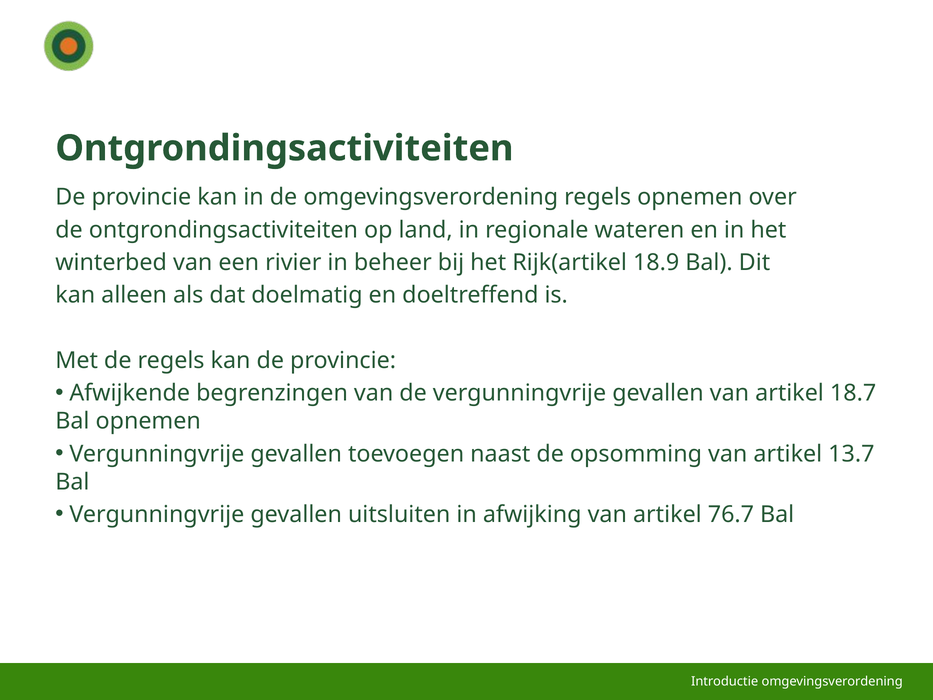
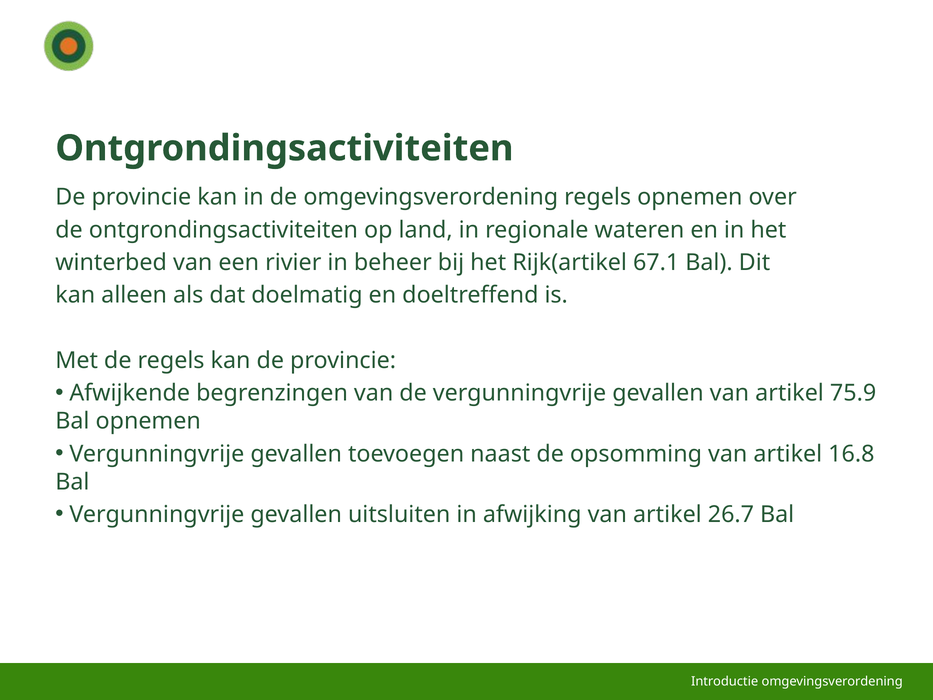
18.9: 18.9 -> 67.1 (656, 262)
18.7: 18.7 -> 75.9 (853, 393)
13.7: 13.7 -> 16.8 (851, 454)
76.7: 76.7 -> 26.7 (731, 514)
